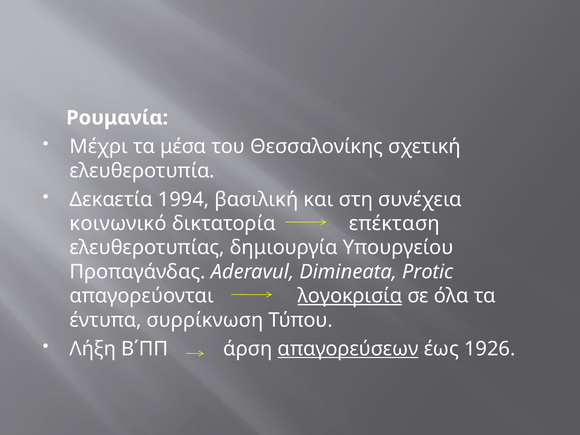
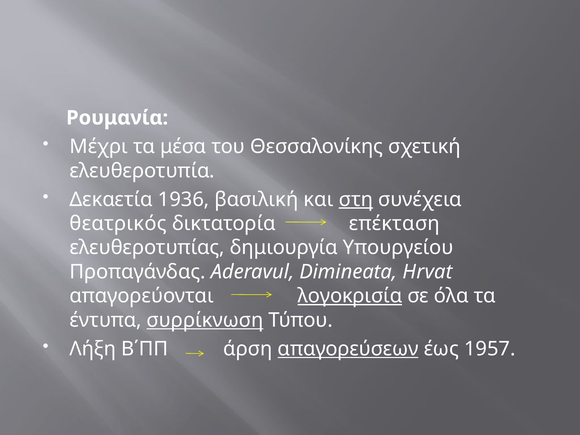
1994: 1994 -> 1936 (184, 199)
στη underline: none -> present (356, 199)
κοινωνικό: κοινωνικό -> θεατρικός (118, 224)
Protic: Protic -> Hrvat (428, 272)
συρρίκνωση underline: none -> present (205, 320)
1926: 1926 -> 1957 (490, 349)
